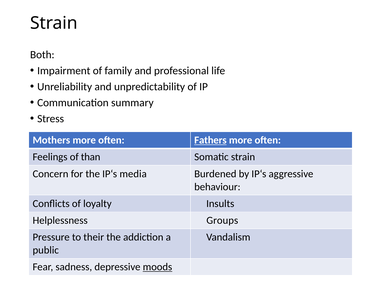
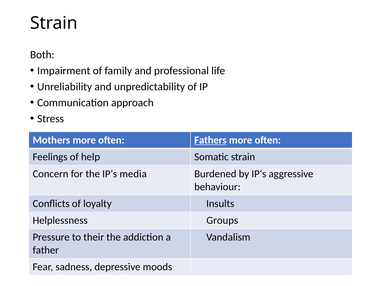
summary: summary -> approach (132, 103)
than: than -> help (91, 157)
public: public -> father (46, 250)
moods underline: present -> none (157, 267)
